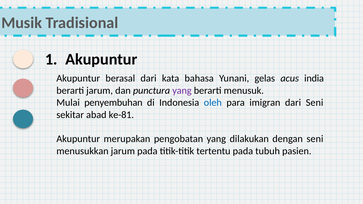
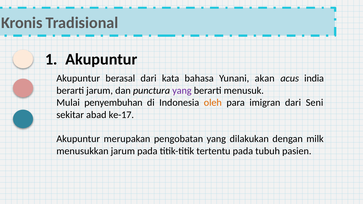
Musik: Musik -> Kronis (22, 23)
gelas: gelas -> akan (265, 78)
oleh colour: blue -> orange (213, 103)
ke-81: ke-81 -> ke-17 (121, 115)
dengan seni: seni -> milk (315, 139)
